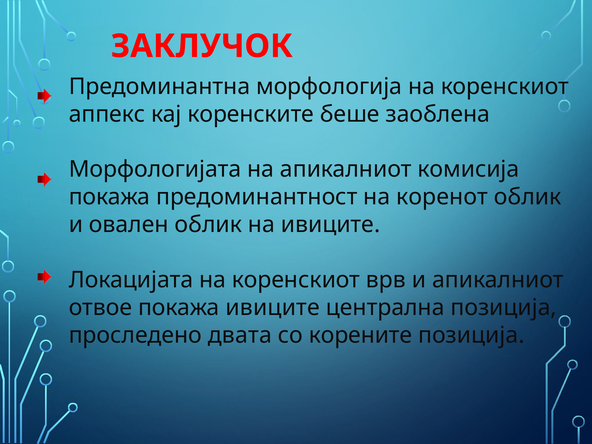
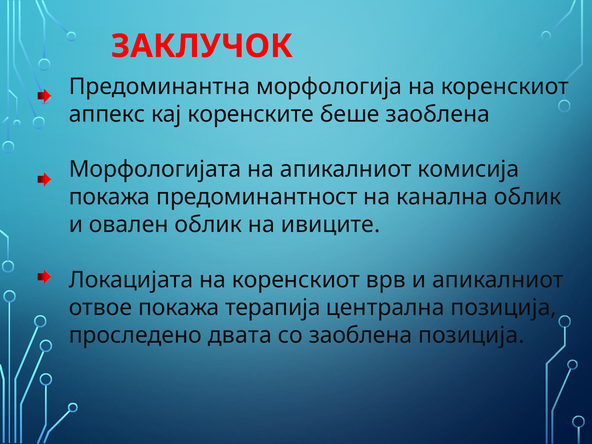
коренот: коренот -> канална (442, 197)
покажа ивиците: ивиците -> терапија (273, 308)
со корените: корените -> заоблена (360, 335)
